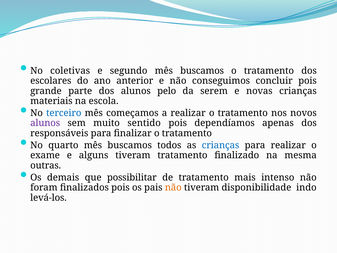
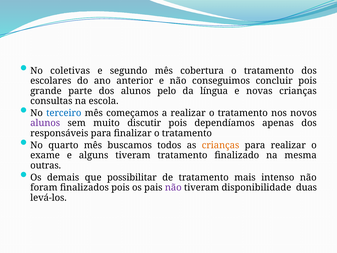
segundo mês buscamos: buscamos -> cobertura (202, 71)
serem: serem -> língua (214, 91)
materiais: materiais -> consultas (51, 101)
sentido: sentido -> discutir (144, 123)
crianças colour: blue -> orange (221, 145)
não colour: orange -> purple (173, 187)
indo: indo -> duas (306, 187)
